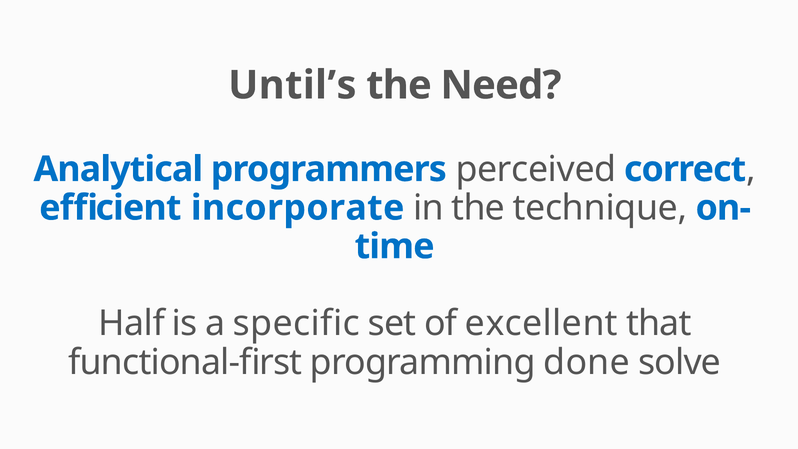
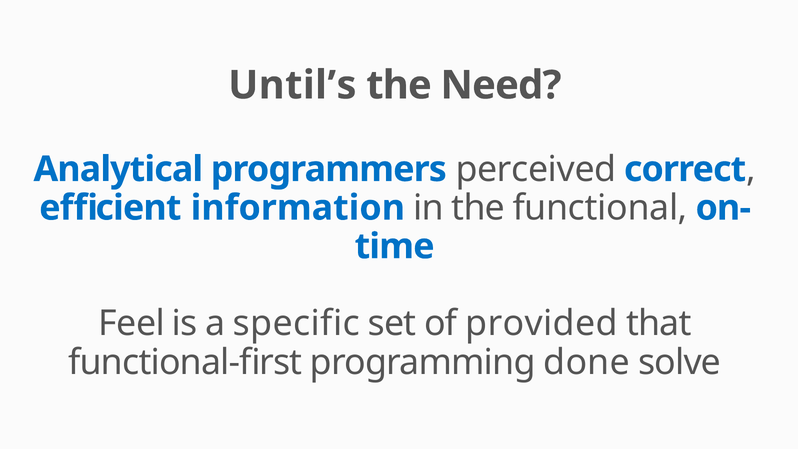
incorporate: incorporate -> information (298, 208)
technique: technique -> functional (600, 208)
Half: Half -> Feel (132, 324)
excellent: excellent -> provided (541, 324)
